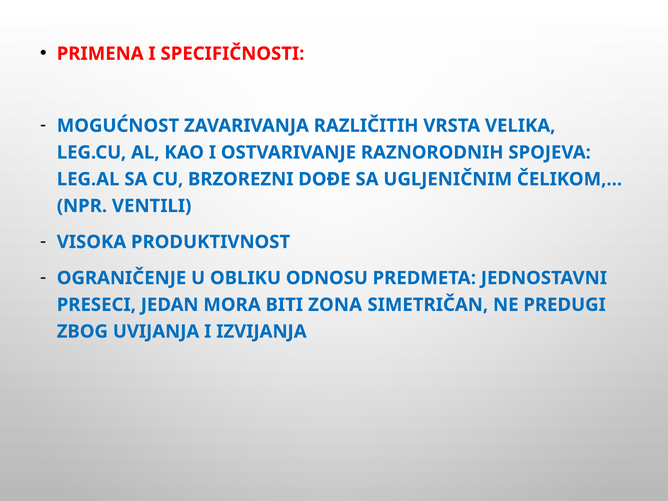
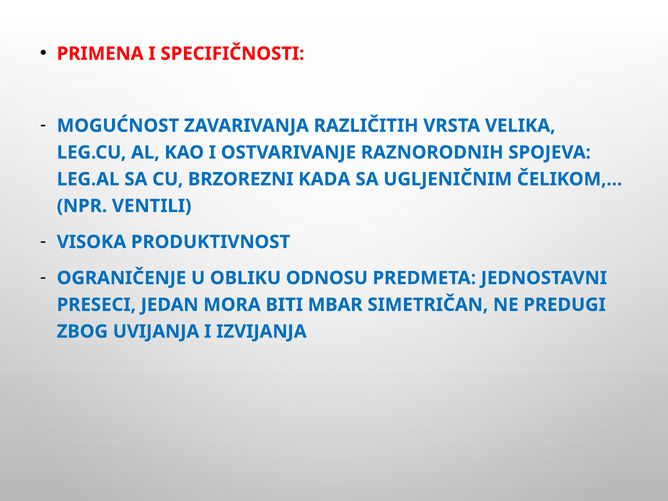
DOĐE: DOĐE -> KADA (324, 179)
ZONA: ZONA -> MBAR (335, 305)
